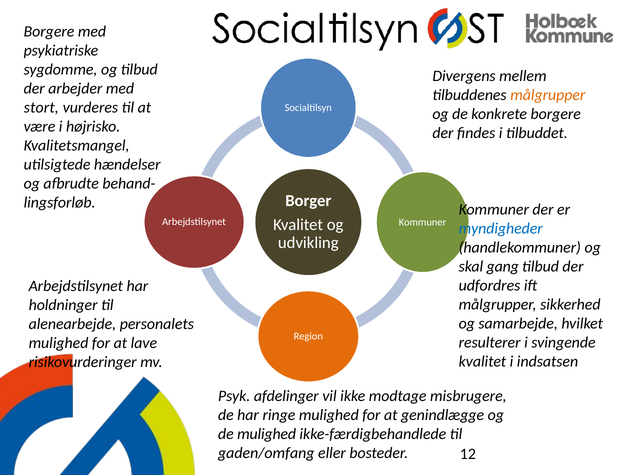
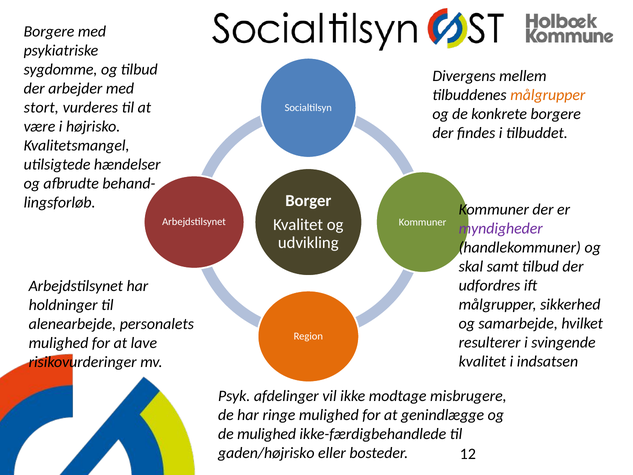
myndigheder colour: blue -> purple (501, 228)
gang: gang -> samt (503, 266)
gaden/omfang: gaden/omfang -> gaden/højrisko (266, 453)
